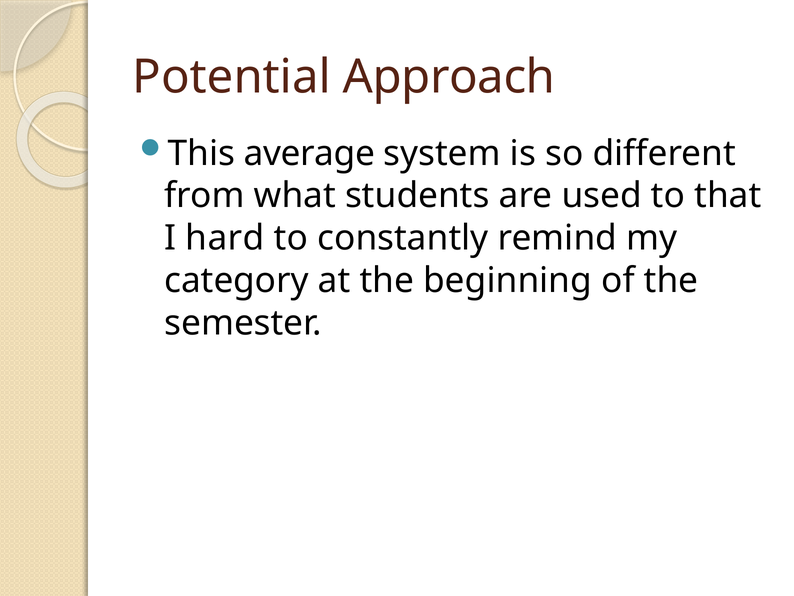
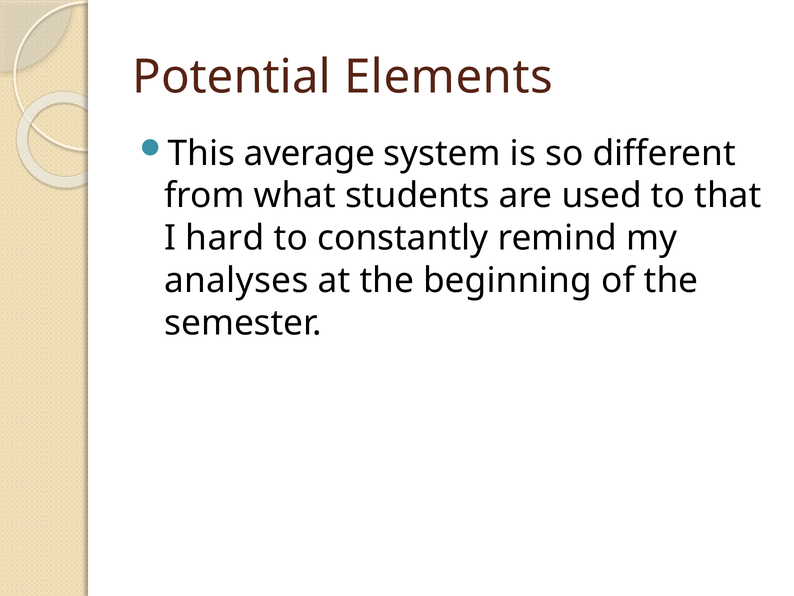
Approach: Approach -> Elements (449, 77)
category: category -> analyses (236, 280)
